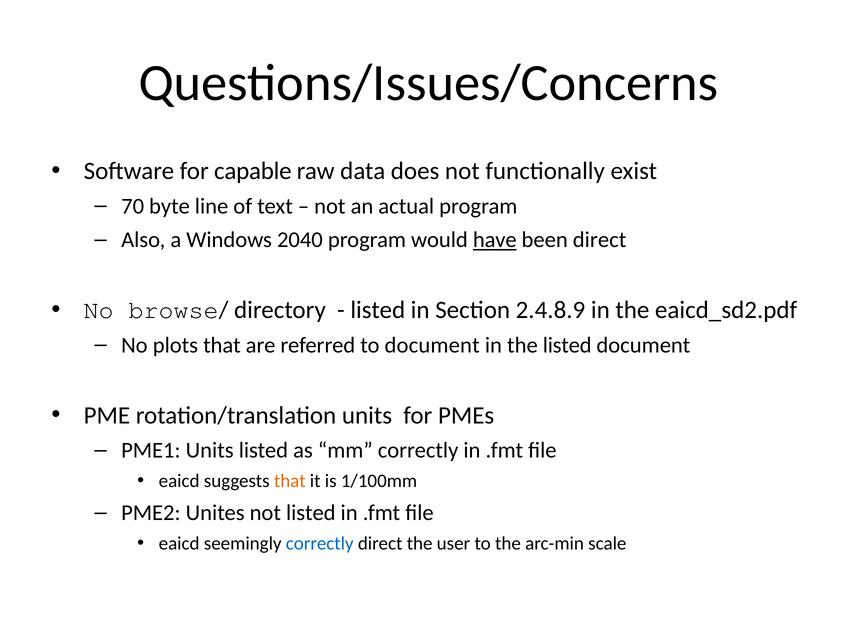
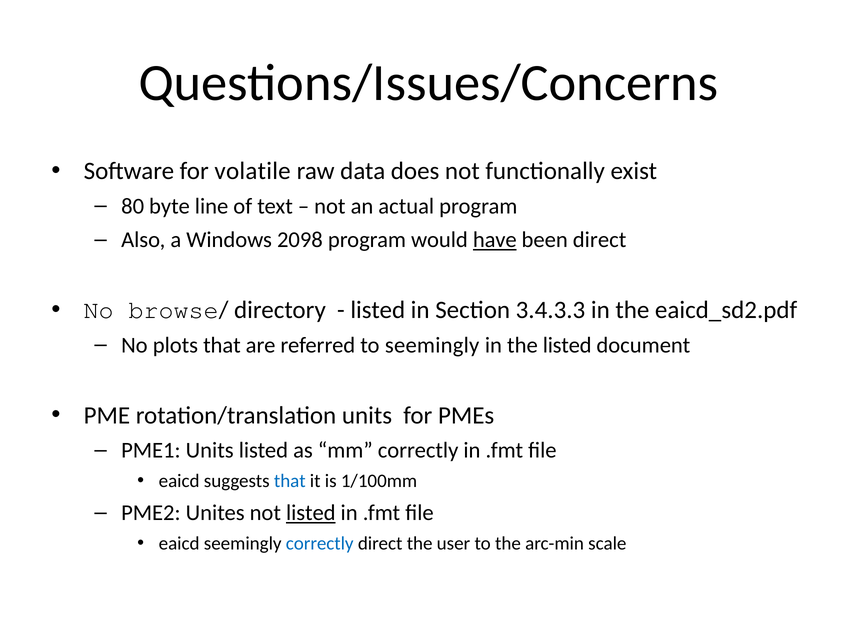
capable: capable -> volatile (253, 171)
70: 70 -> 80 (133, 206)
2040: 2040 -> 2098 (300, 240)
2.4.8.9: 2.4.8.9 -> 3.4.3.3 (550, 310)
to document: document -> seemingly (432, 346)
that colour: orange -> blue (290, 481)
listed underline: none -> present (311, 513)
